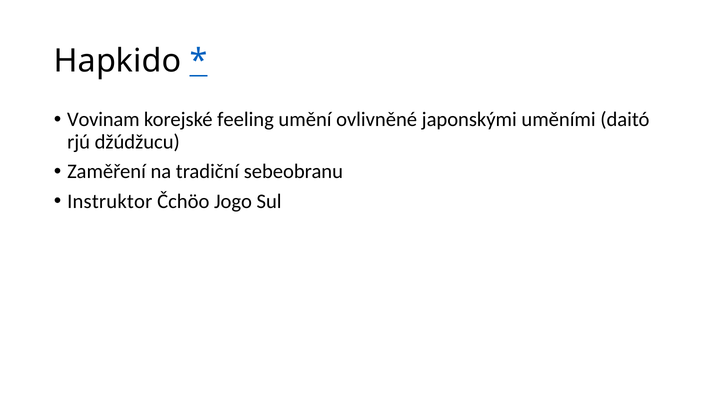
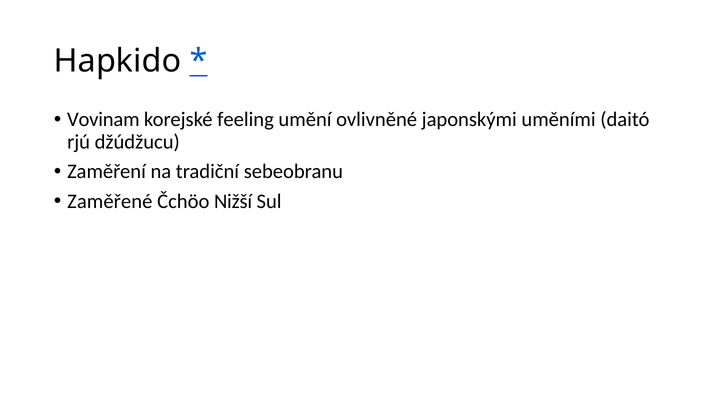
Instruktor: Instruktor -> Zaměřené (110, 201)
Jogo: Jogo -> Nižší (233, 201)
